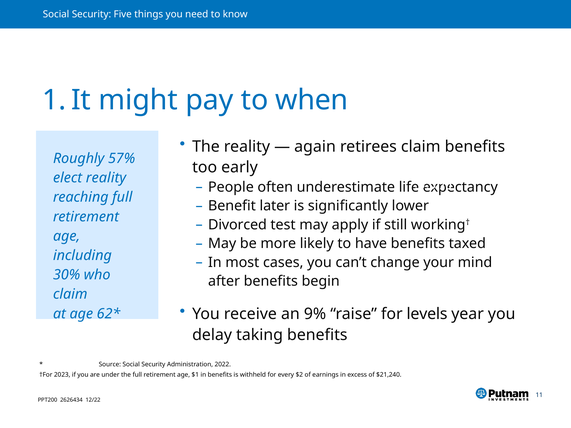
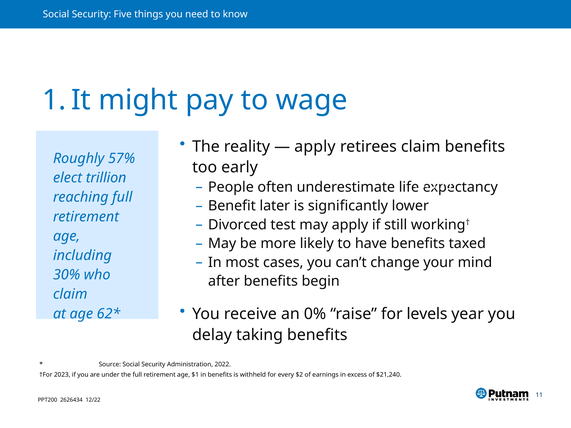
when: when -> wage (312, 100)
again: again -> apply (315, 147)
elect reality: reality -> trillion (106, 178)
9%: 9% -> 0% (315, 314)
